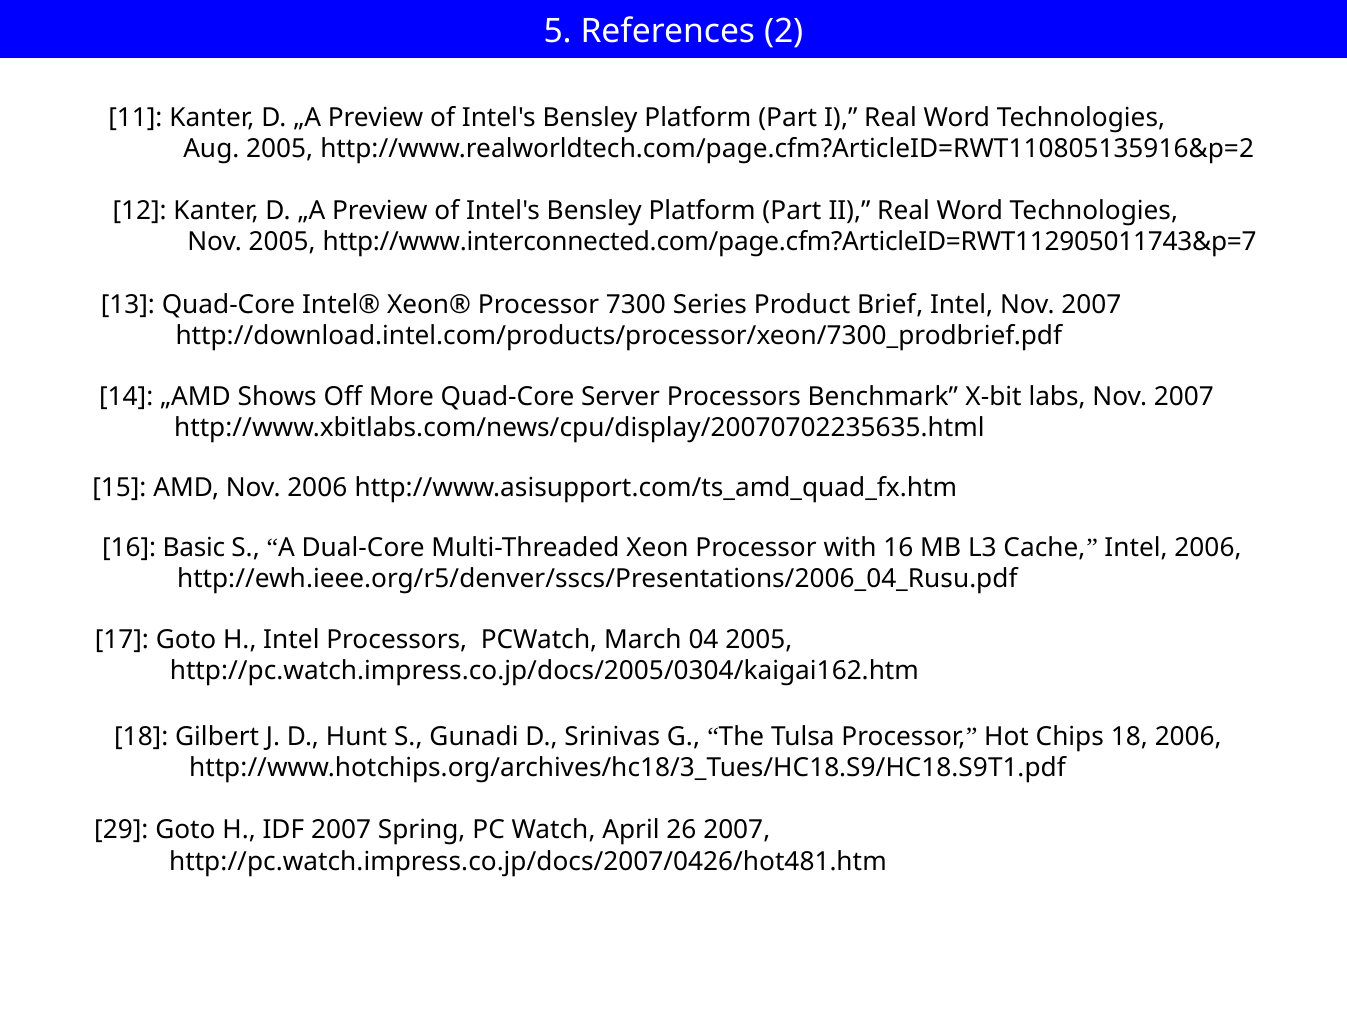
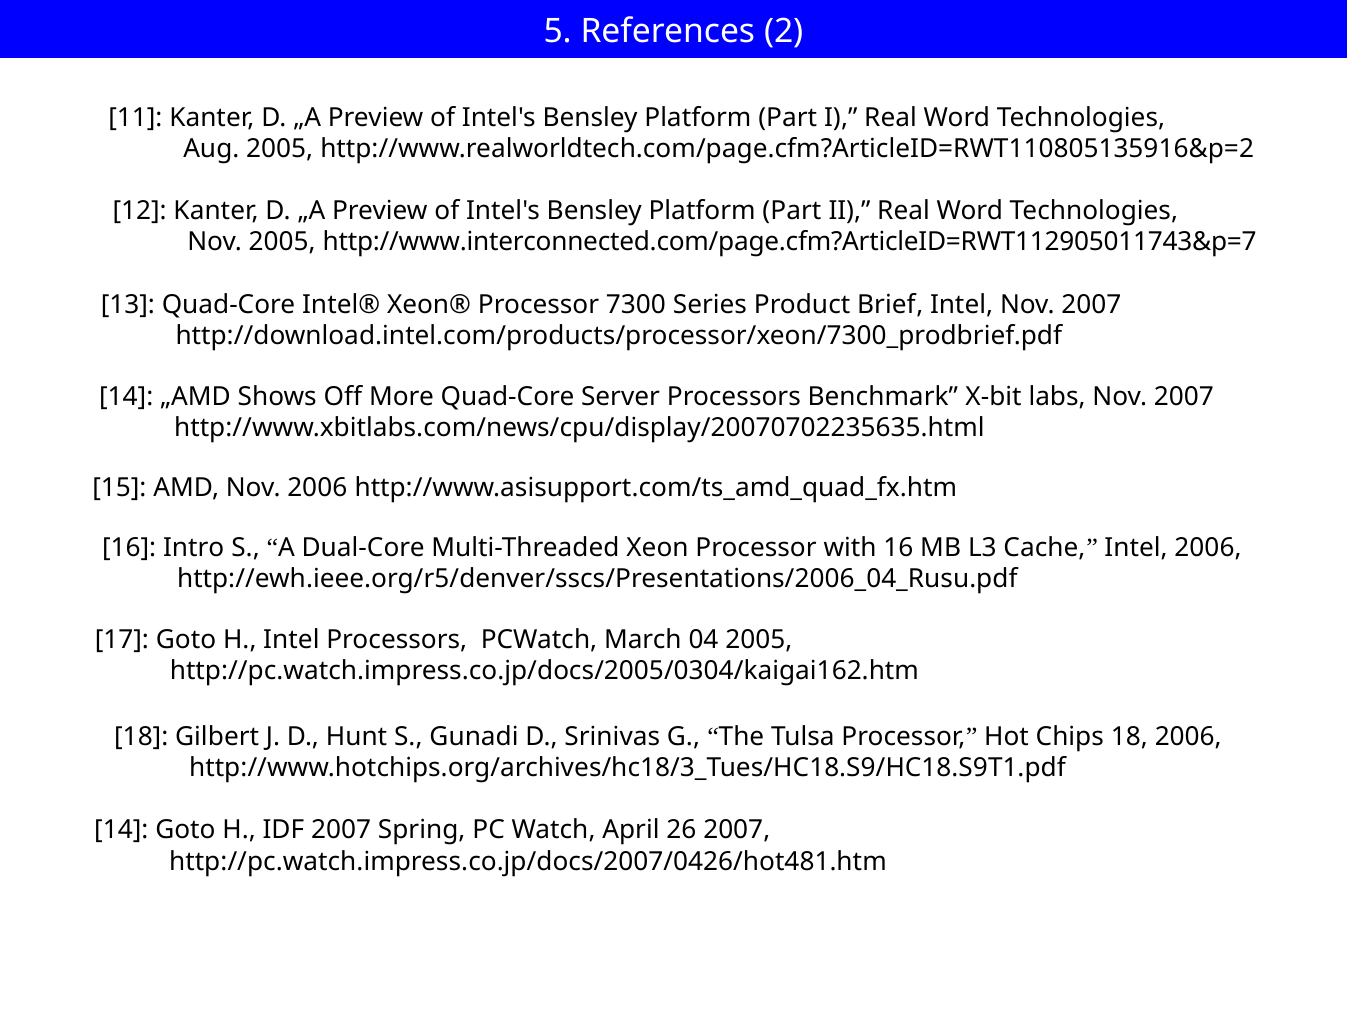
Basic: Basic -> Intro (194, 548)
29: 29 -> 14 (121, 830)
